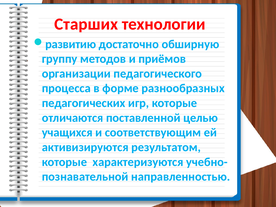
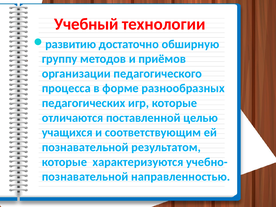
Старших: Старших -> Учебный (86, 24)
активизируются: активизируются -> познавательной (85, 147)
